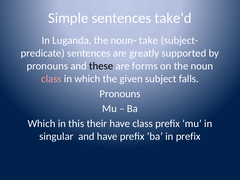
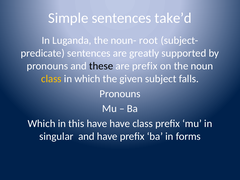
take: take -> root (148, 40)
are forms: forms -> prefix (145, 66)
class colour: pink -> yellow (51, 79)
this their: their -> have (97, 124)
in prefix: prefix -> forms (188, 136)
